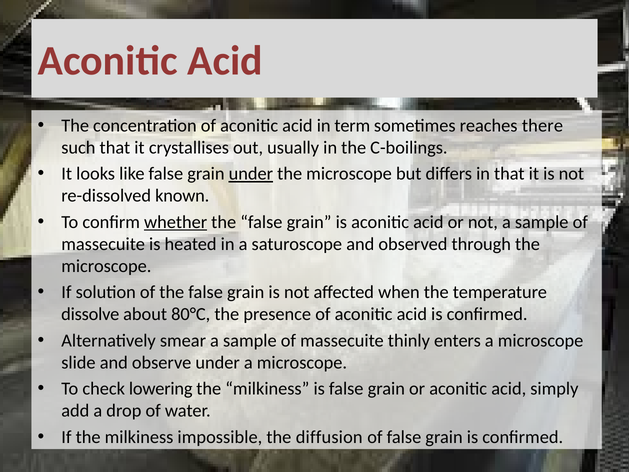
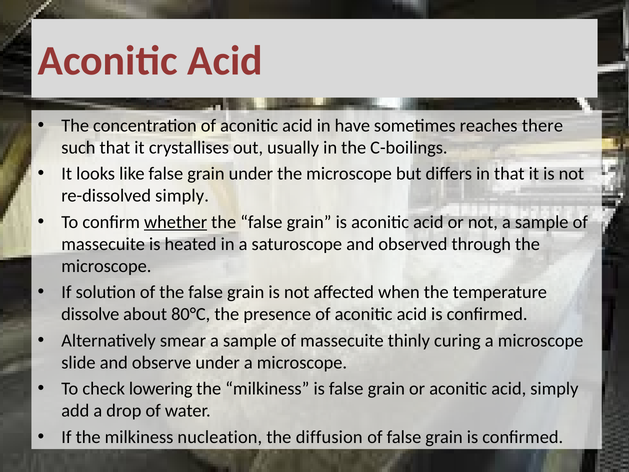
term: term -> have (352, 126)
under underline: present -> none (251, 174)
re-dissolved known: known -> simply (182, 196)
enters: enters -> curing (457, 340)
impossible: impossible -> nucleation (220, 437)
